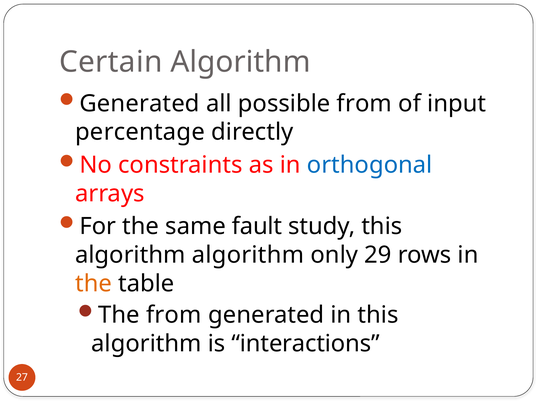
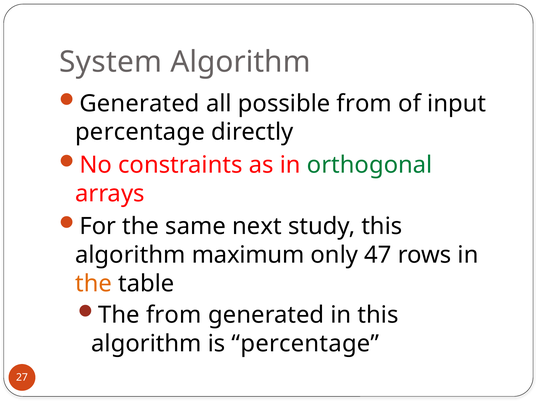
Certain: Certain -> System (111, 62)
orthogonal colour: blue -> green (370, 165)
fault: fault -> next (257, 227)
algorithm algorithm: algorithm -> maximum (248, 256)
29: 29 -> 47 (378, 256)
is interactions: interactions -> percentage (305, 344)
